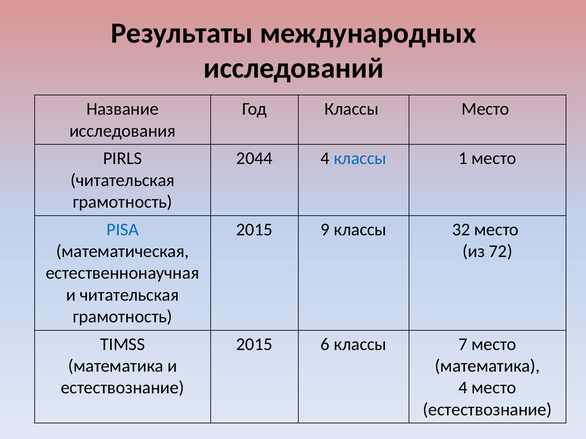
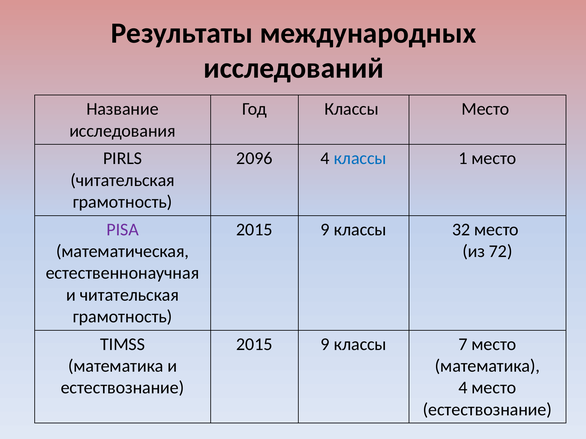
2044: 2044 -> 2096 (254, 159)
PISA colour: blue -> purple (123, 230)
6: 6 -> 9 (325, 345)
